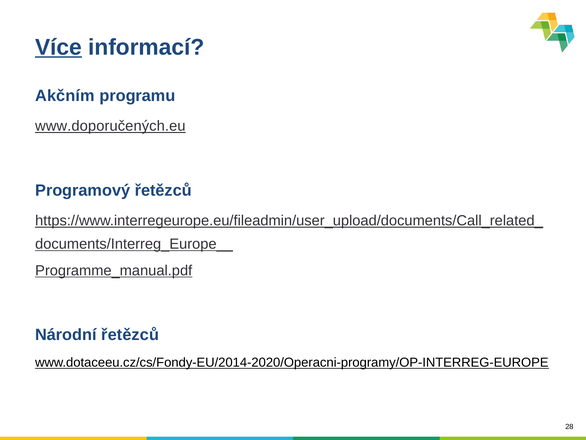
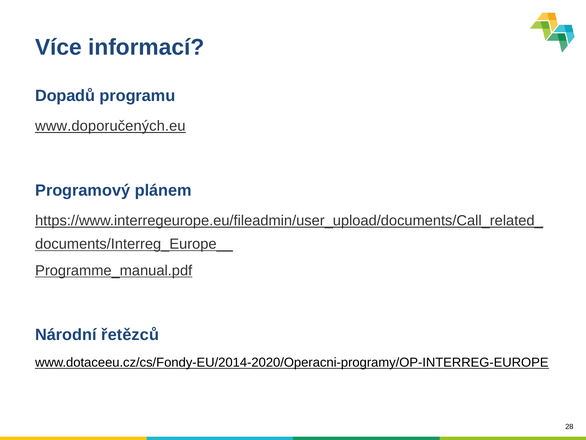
Více underline: present -> none (59, 47)
Akčním: Akčním -> Dopadů (65, 96)
Programový řetězců: řetězců -> plánem (163, 190)
